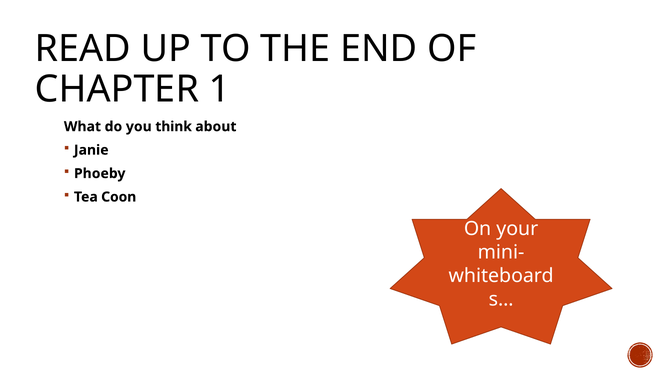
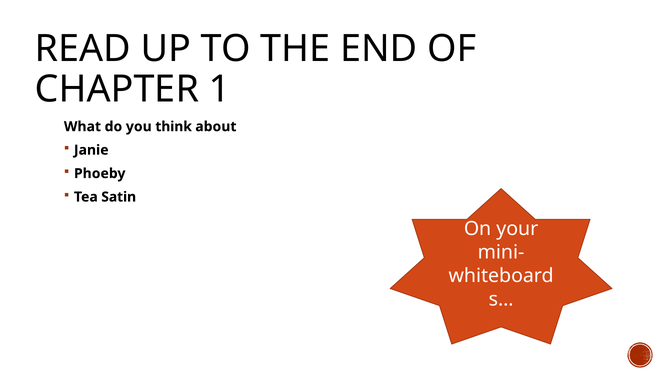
Coon: Coon -> Satin (119, 197)
